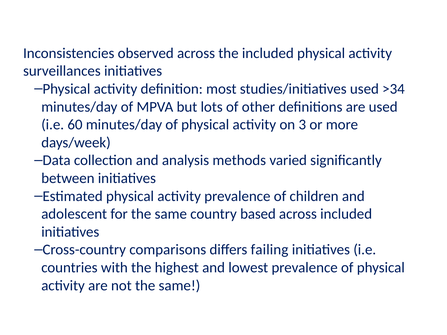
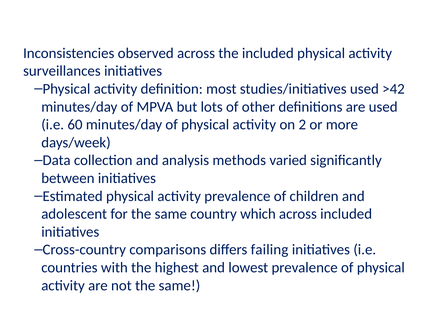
>34: >34 -> >42 (394, 89)
3: 3 -> 2 (302, 125)
based: based -> which (258, 214)
